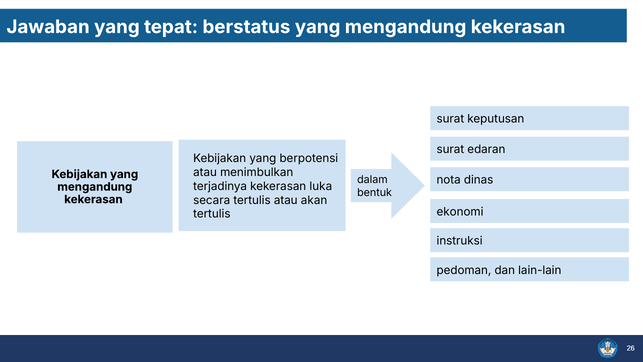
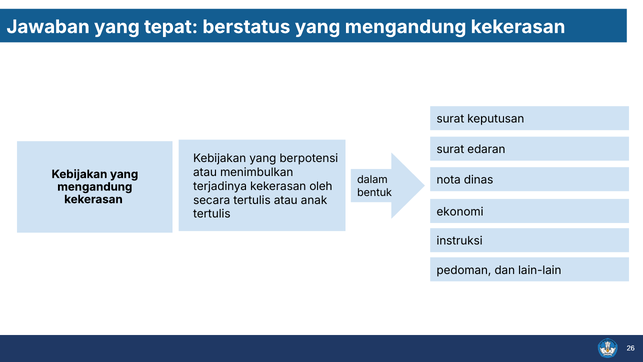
luka: luka -> oleh (321, 186)
akan: akan -> anak (314, 200)
